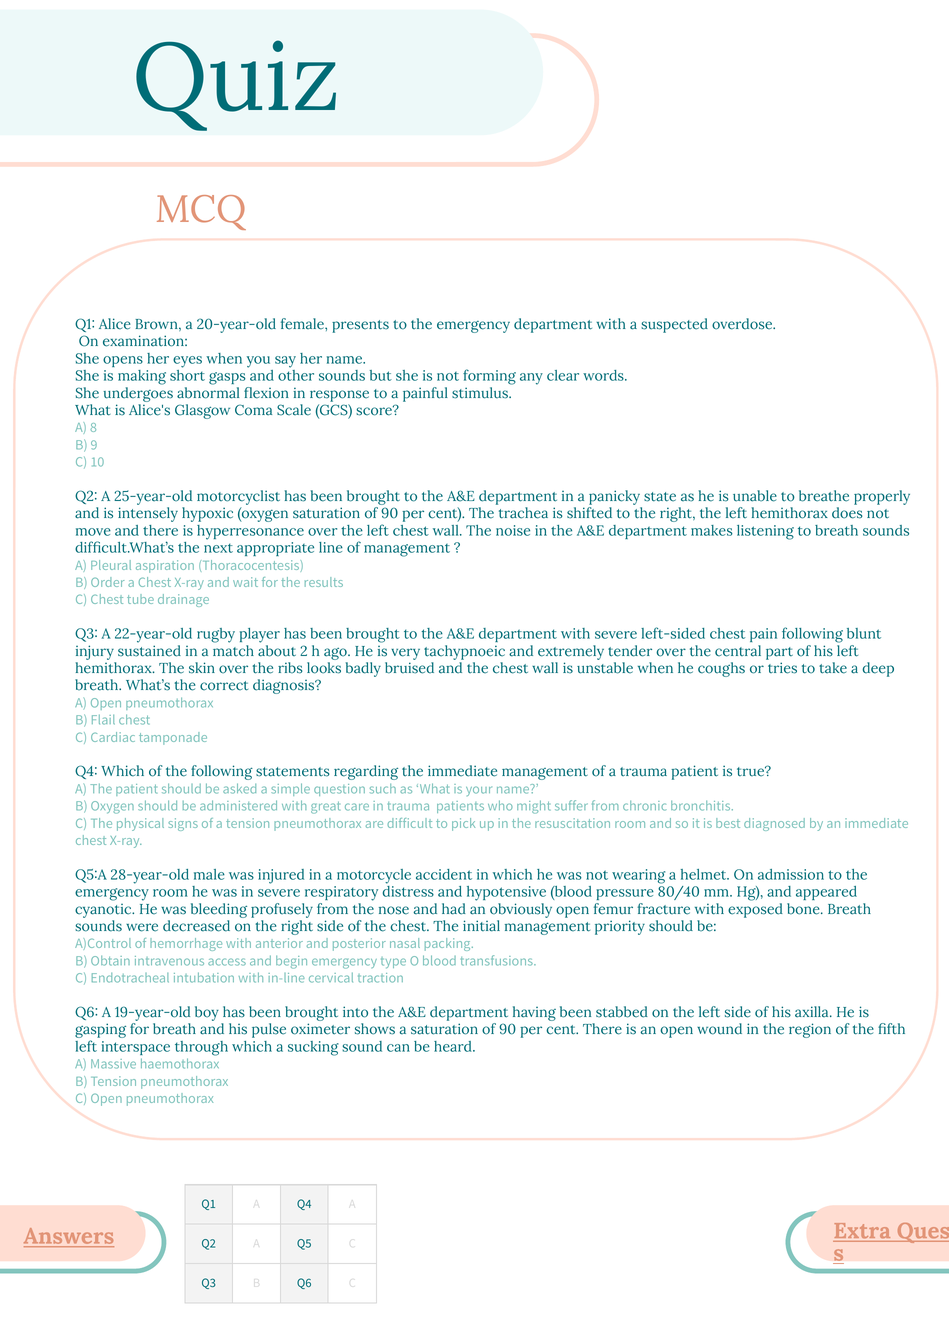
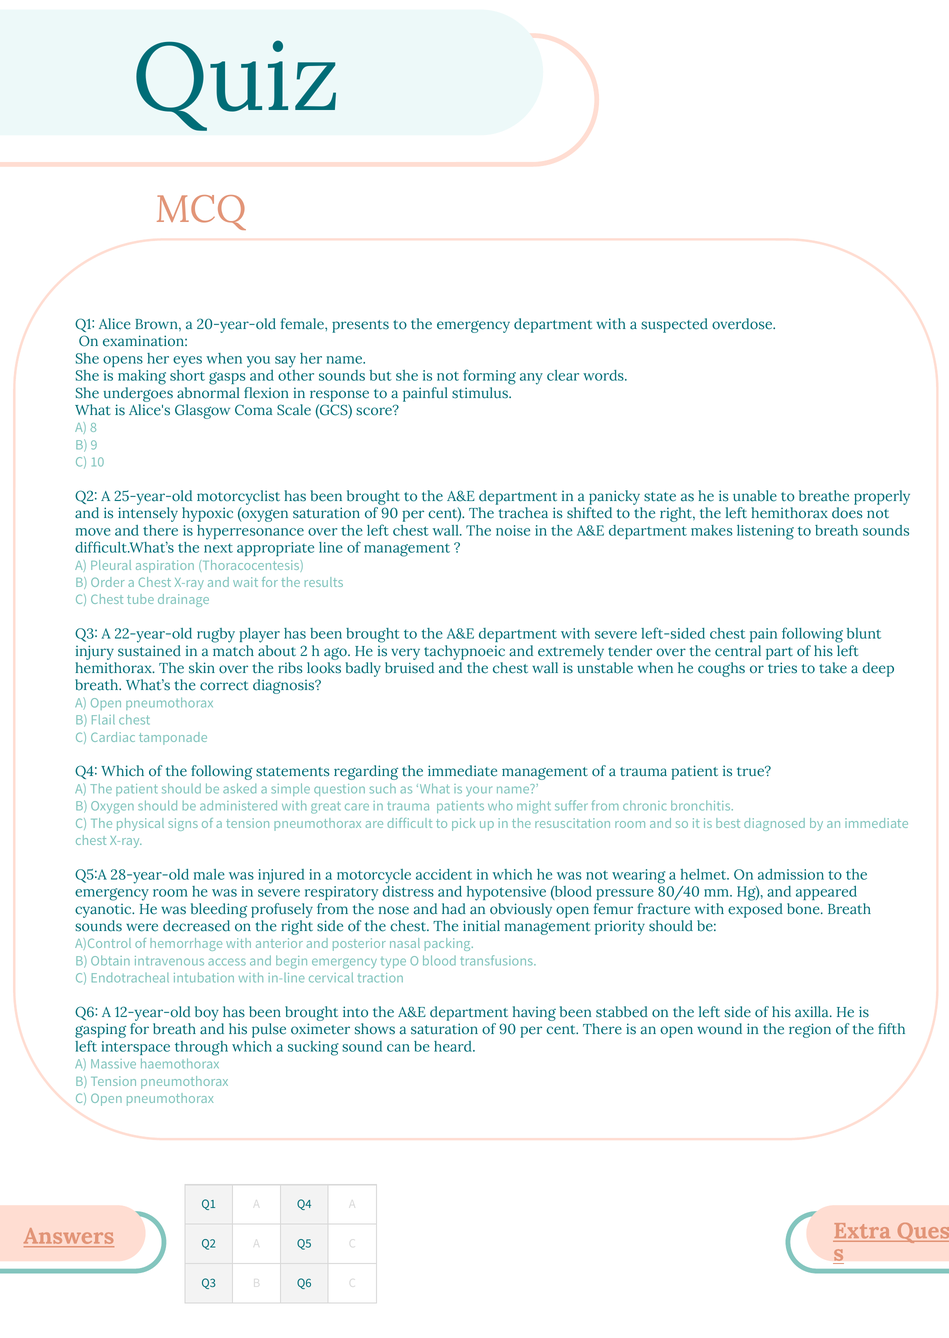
19-year-old: 19-year-old -> 12-year-old (153, 1012)
